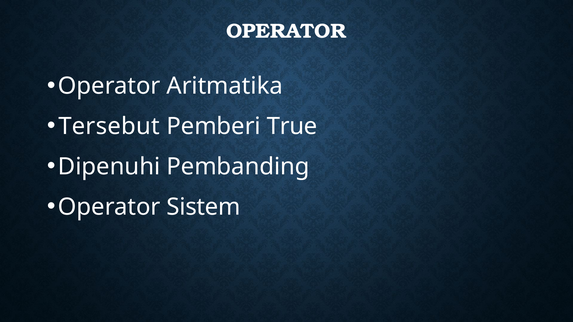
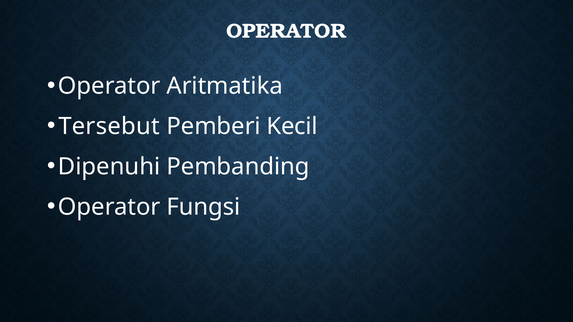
True: True -> Kecil (292, 126)
Sistem: Sistem -> Fungsi (203, 207)
